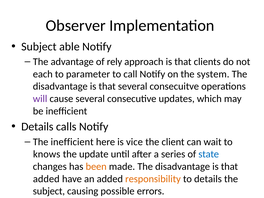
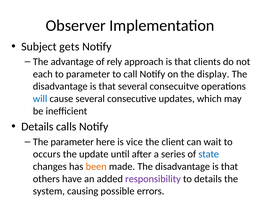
able: able -> gets (69, 47)
system: system -> display (213, 74)
will colour: purple -> blue (40, 99)
The inefficient: inefficient -> parameter (72, 142)
knows: knows -> occurs (47, 154)
added: added -> others (46, 179)
responsibility colour: orange -> purple (153, 179)
subject: subject -> system (49, 191)
